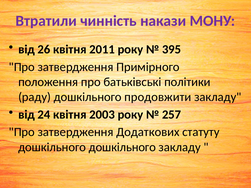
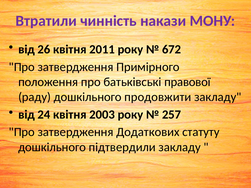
395: 395 -> 672 (172, 49)
політики: політики -> правової (187, 82)
дошкільного дошкільного: дошкільного -> підтвердили (122, 147)
